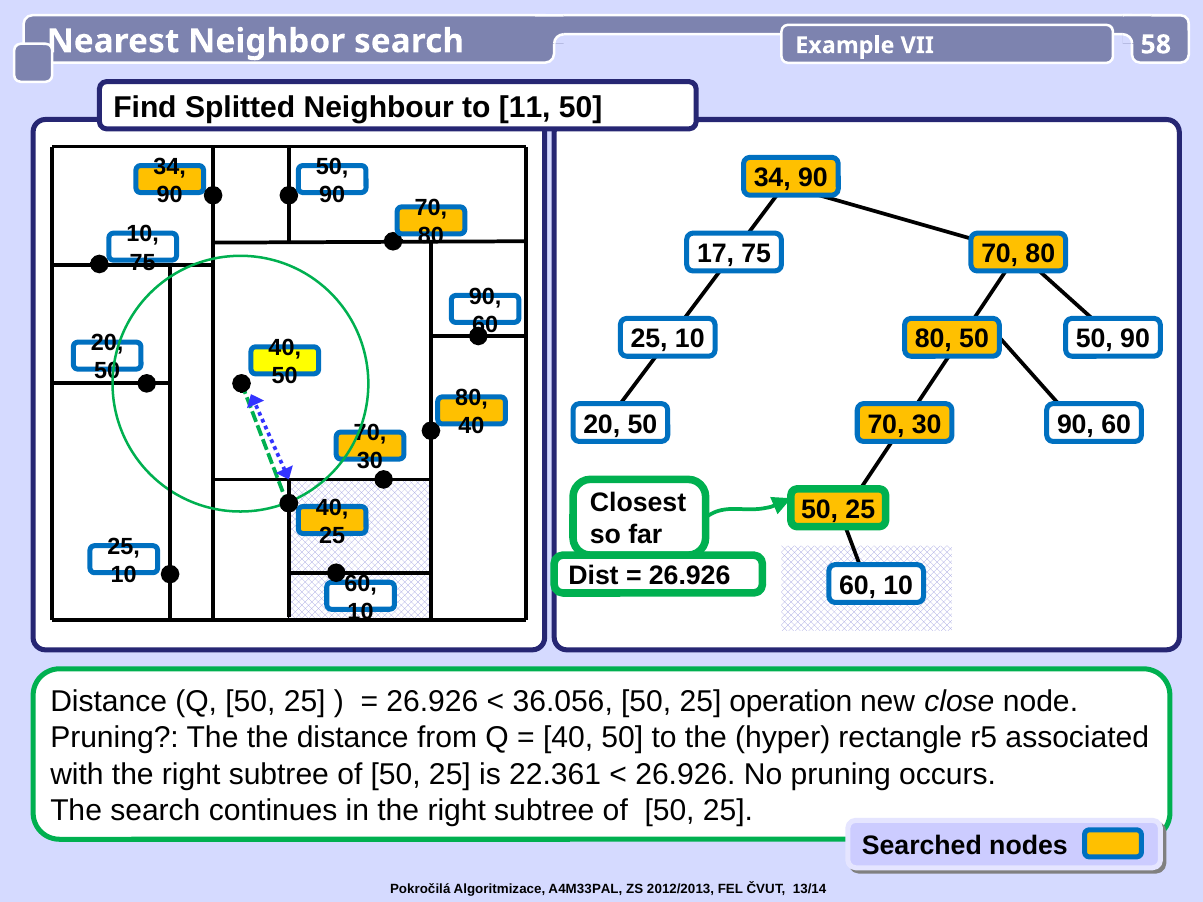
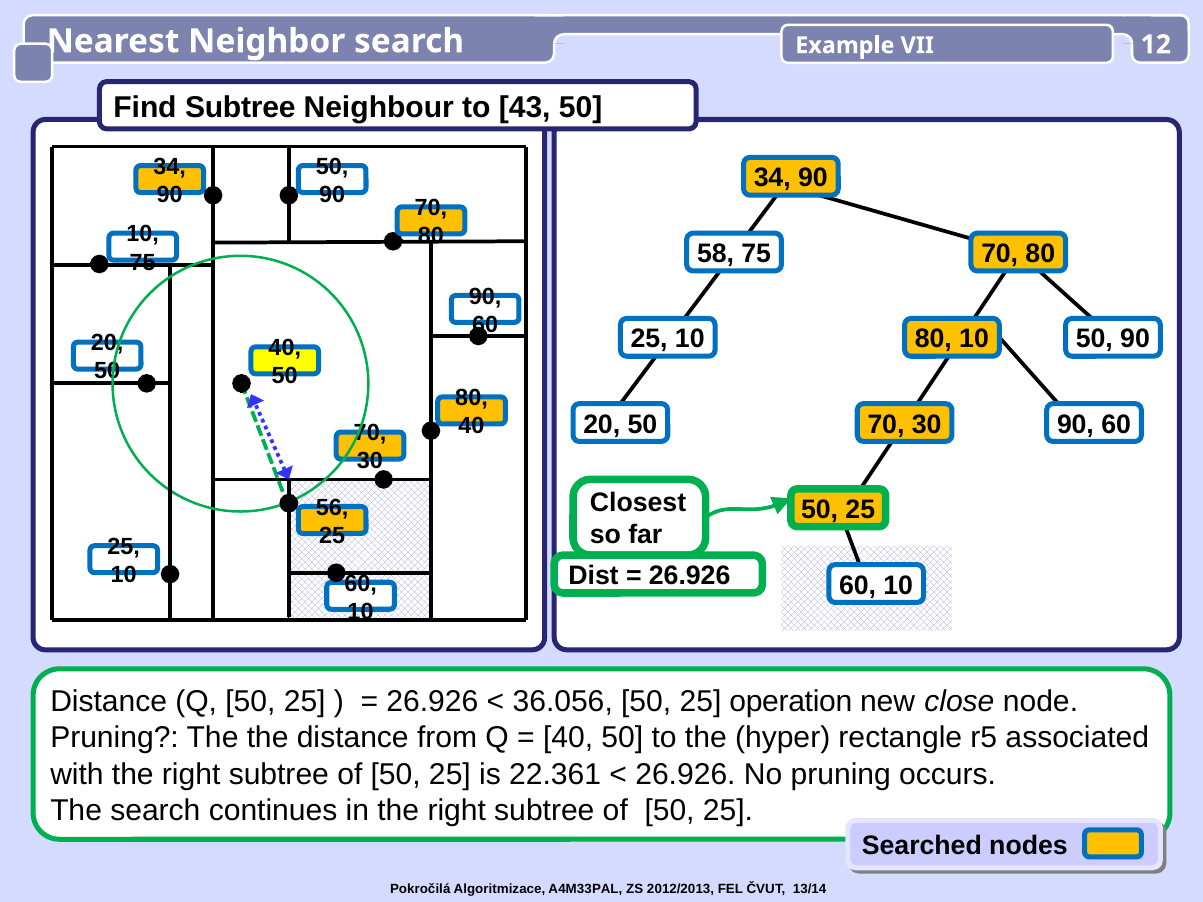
58: 58 -> 12 (1156, 45)
Find Splitted: Splitted -> Subtree (240, 107)
11: 11 -> 43 (525, 107)
17: 17 -> 58 (715, 254)
10 80 50: 50 -> 10 (974, 339)
40: 40 -> 56 (332, 508)
